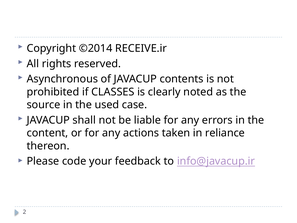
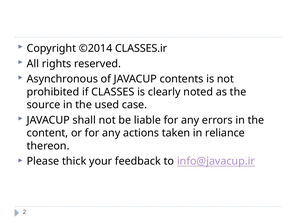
RECEIVE.ir: RECEIVE.ir -> CLASSES.ir (141, 48)
code: code -> thick (74, 161)
